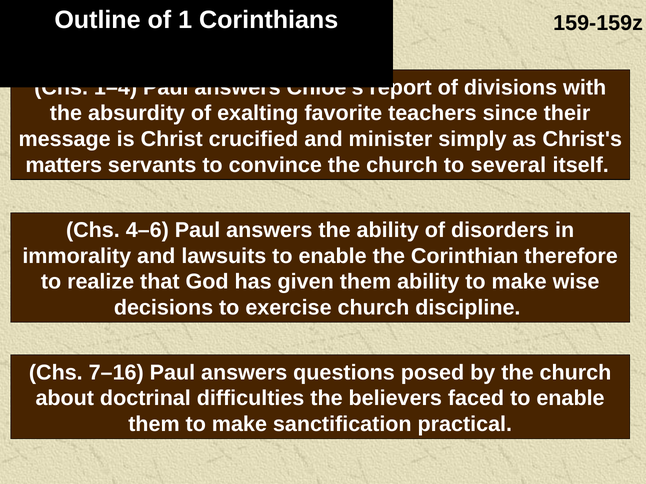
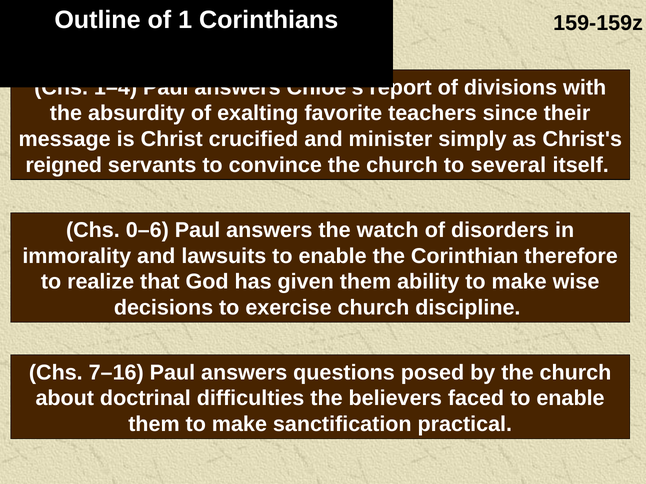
matters: matters -> reigned (64, 165)
4–6: 4–6 -> 0–6 (147, 230)
the ability: ability -> watch (388, 230)
